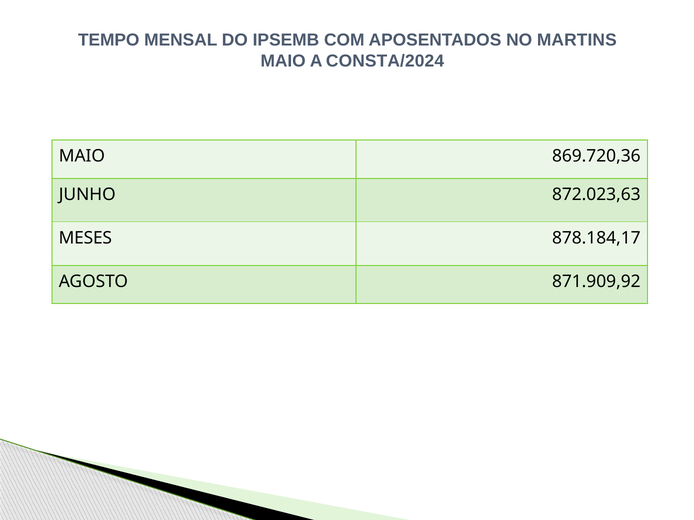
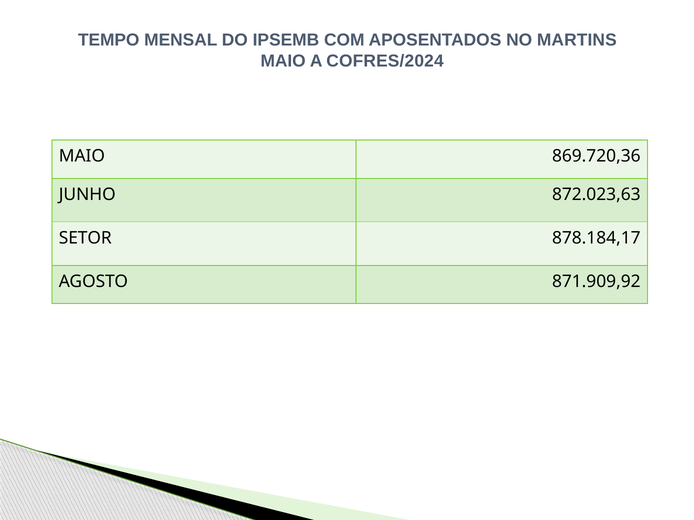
CONSTA/2024: CONSTA/2024 -> COFRES/2024 (385, 61)
MESES: MESES -> SETOR (85, 238)
